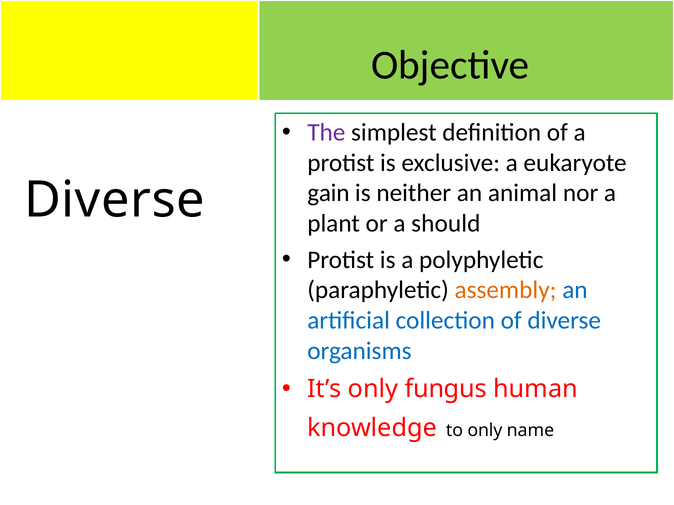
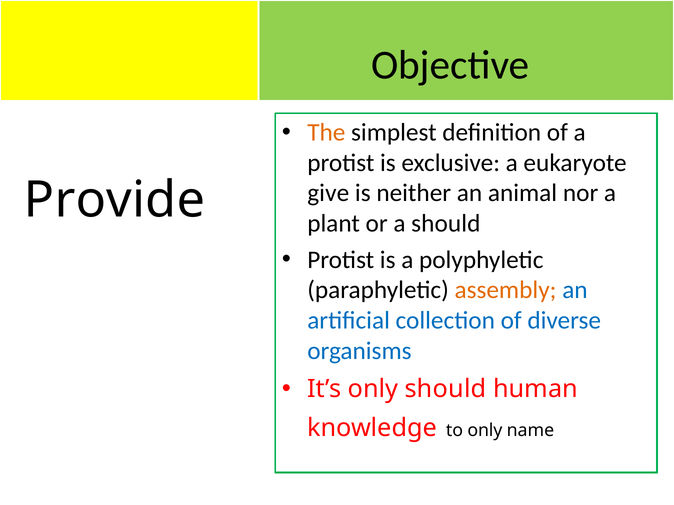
The colour: purple -> orange (326, 133)
gain: gain -> give (328, 193)
Diverse: Diverse -> Provide (115, 200)
only fungus: fungus -> should (446, 390)
